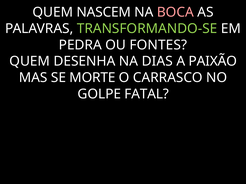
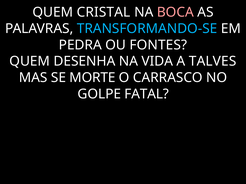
NASCEM: NASCEM -> CRISTAL (104, 12)
TRANSFORMANDO-SE colour: light green -> light blue (147, 29)
DIAS: DIAS -> VIDA (157, 61)
PAIXÃO: PAIXÃO -> TALVES (213, 61)
